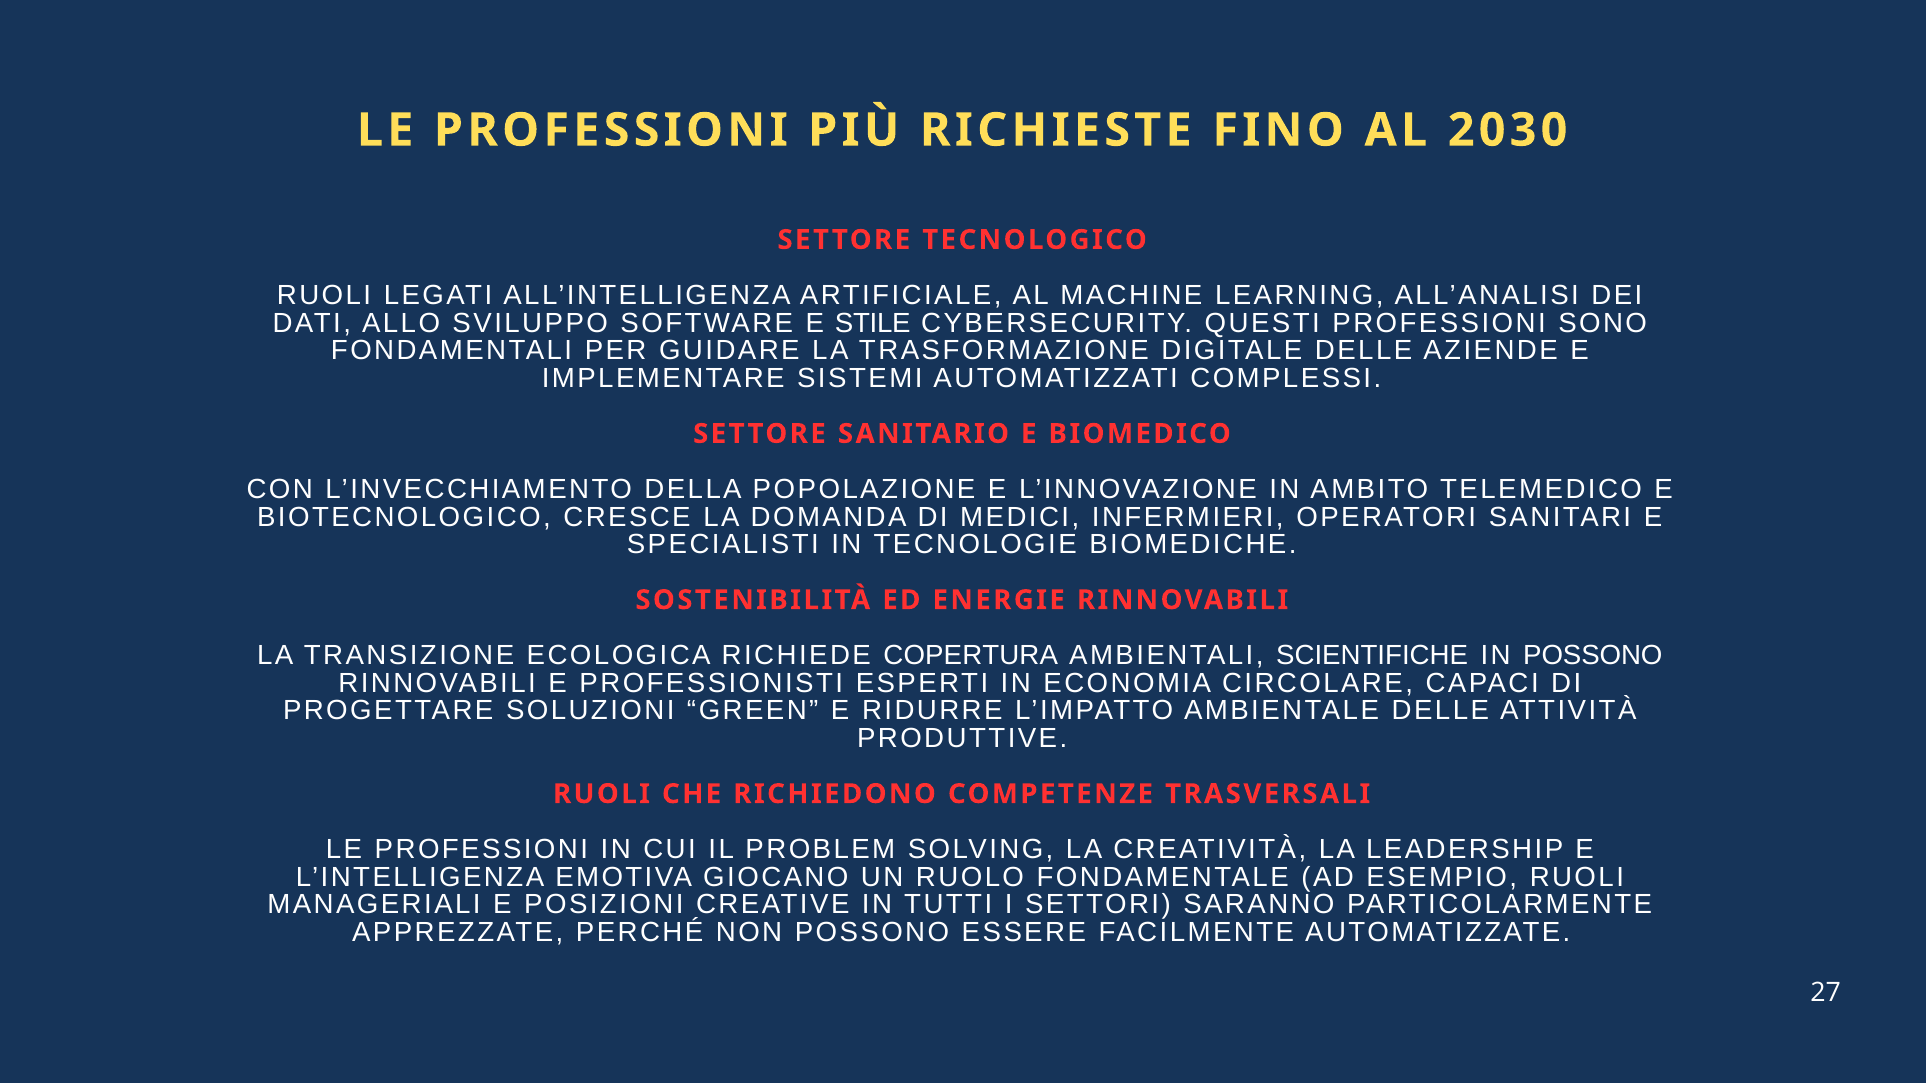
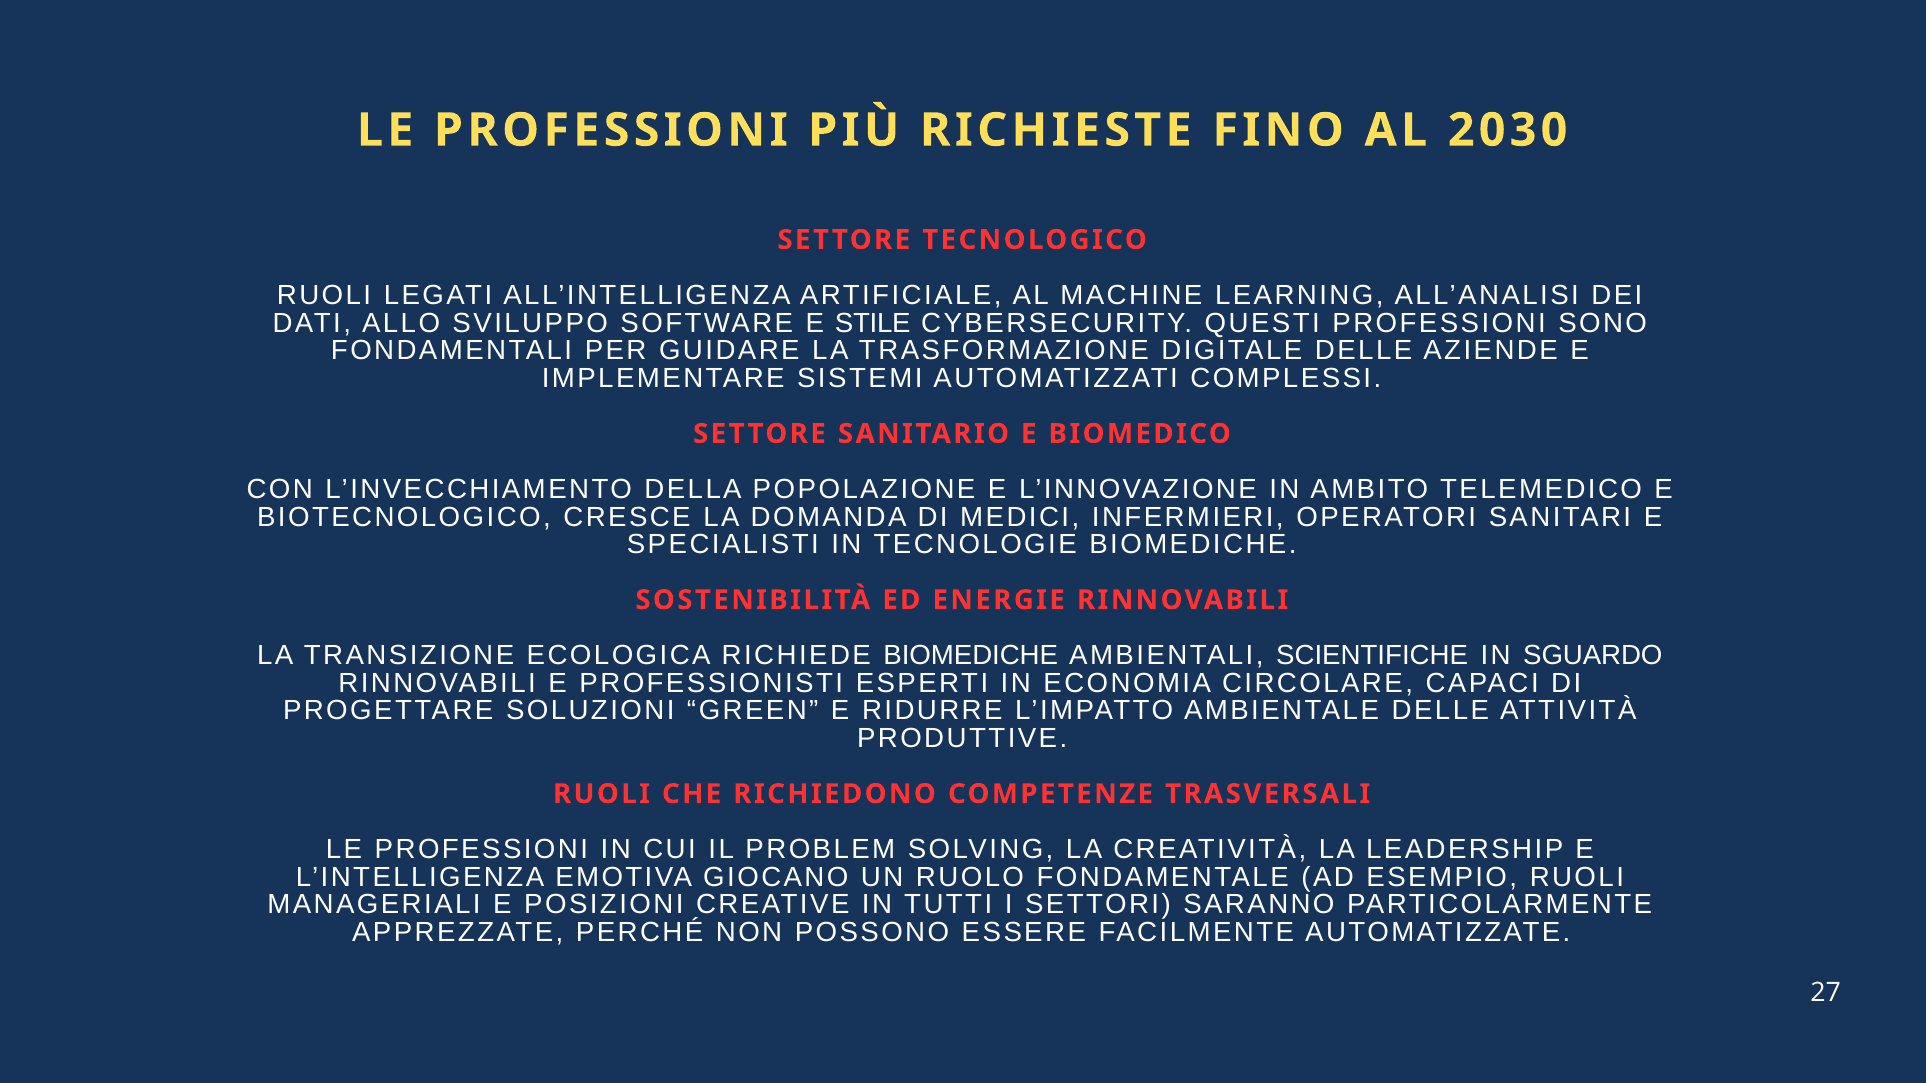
RICHIEDE COPERTURA: COPERTURA -> BIOMEDICHE (971, 656)
IN POSSONO: POSSONO -> SGUARDO (1593, 656)
